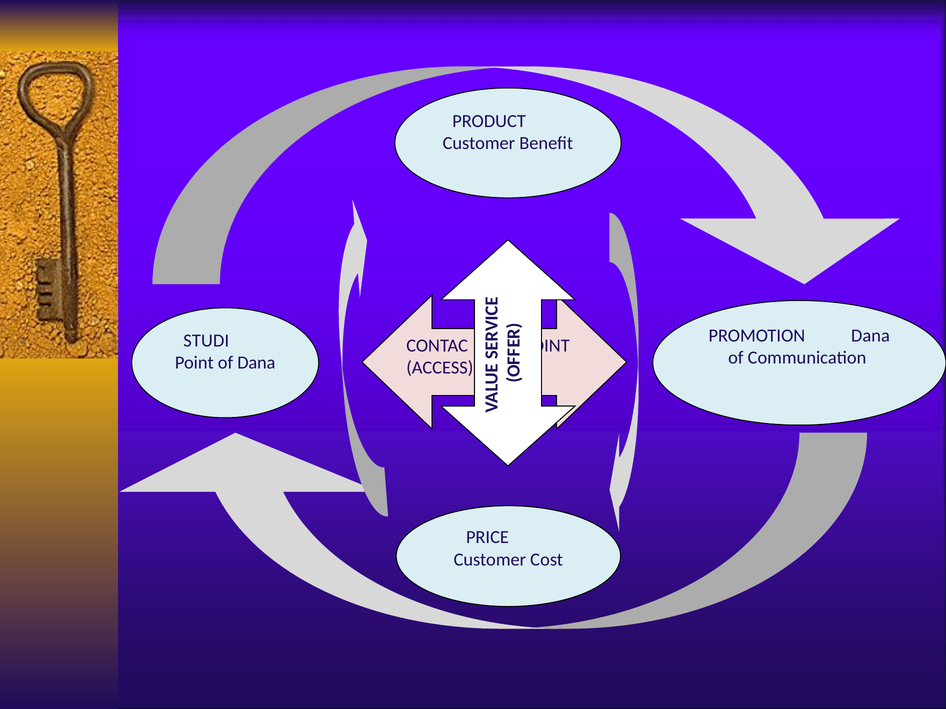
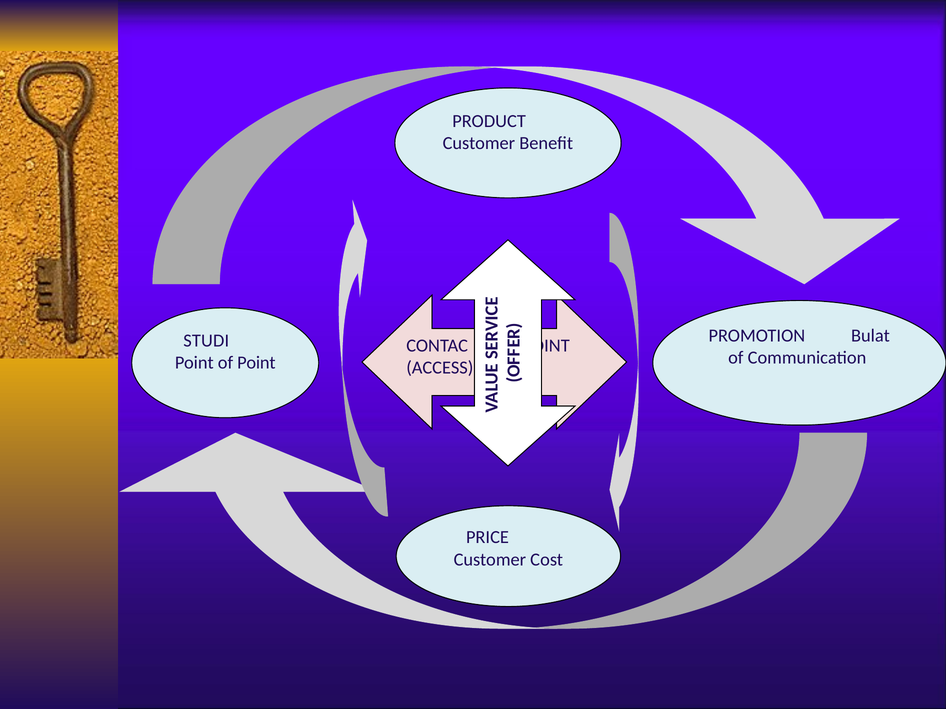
PROMOTION Dana: Dana -> Bulat (871, 336)
of Dana: Dana -> Point (256, 363)
